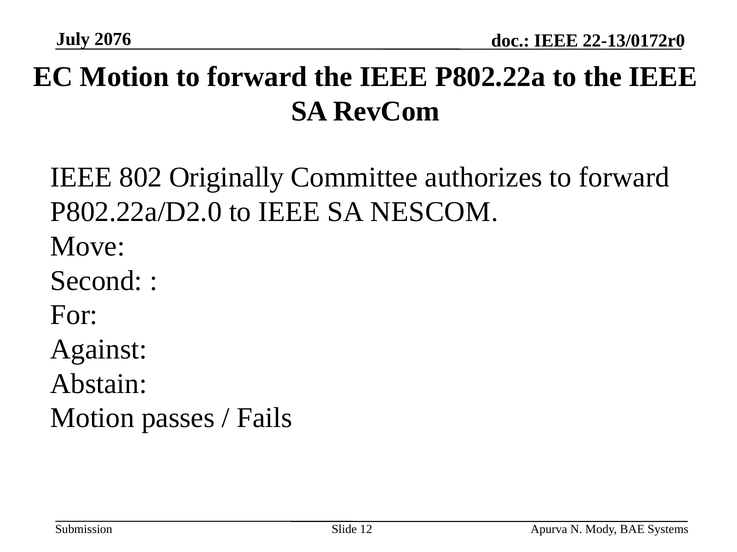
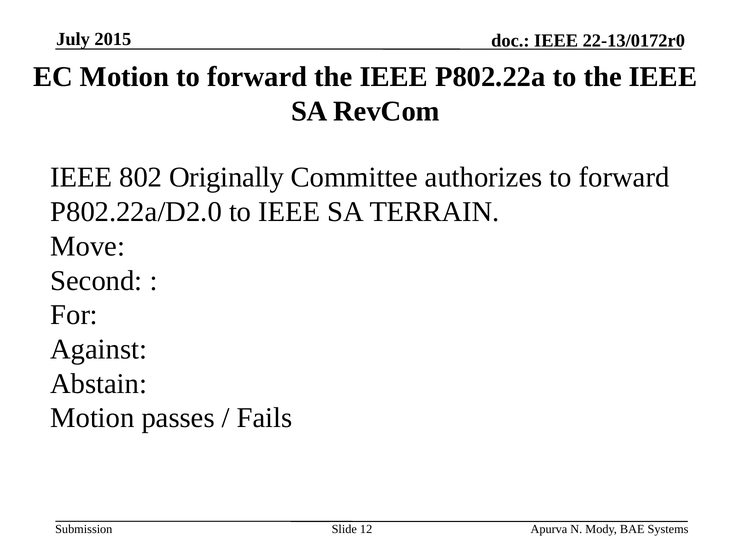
2076: 2076 -> 2015 (113, 39)
NESCOM: NESCOM -> TERRAIN (434, 212)
